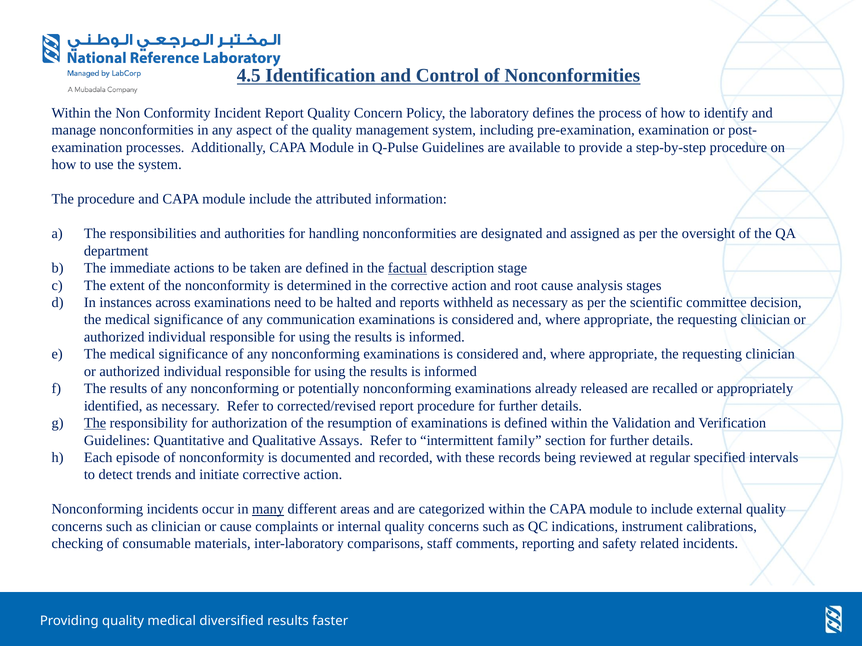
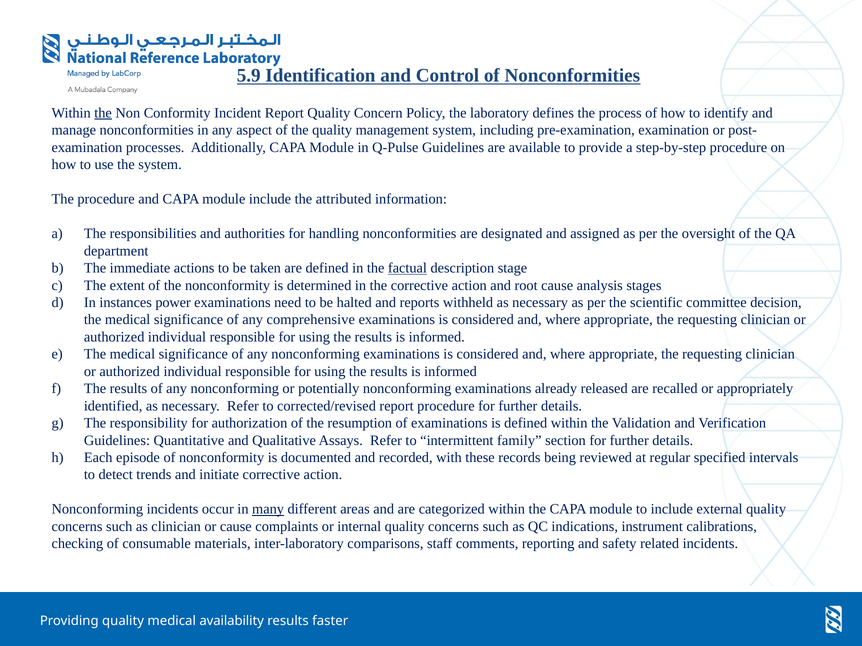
4.5: 4.5 -> 5.9 (249, 76)
the underline: none -> present (103, 113)
across: across -> power (173, 303)
communication: communication -> comprehensive (311, 320)
The underline: present -> none (95, 423)
diversified: diversified -> availability (232, 621)
